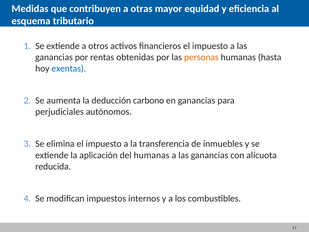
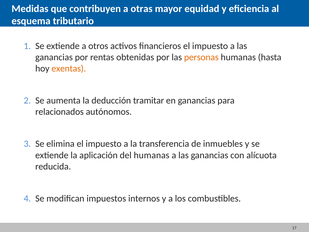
exentas colour: blue -> orange (69, 68)
carbono: carbono -> tramitar (149, 100)
perjudiciales: perjudiciales -> relacionados (60, 112)
